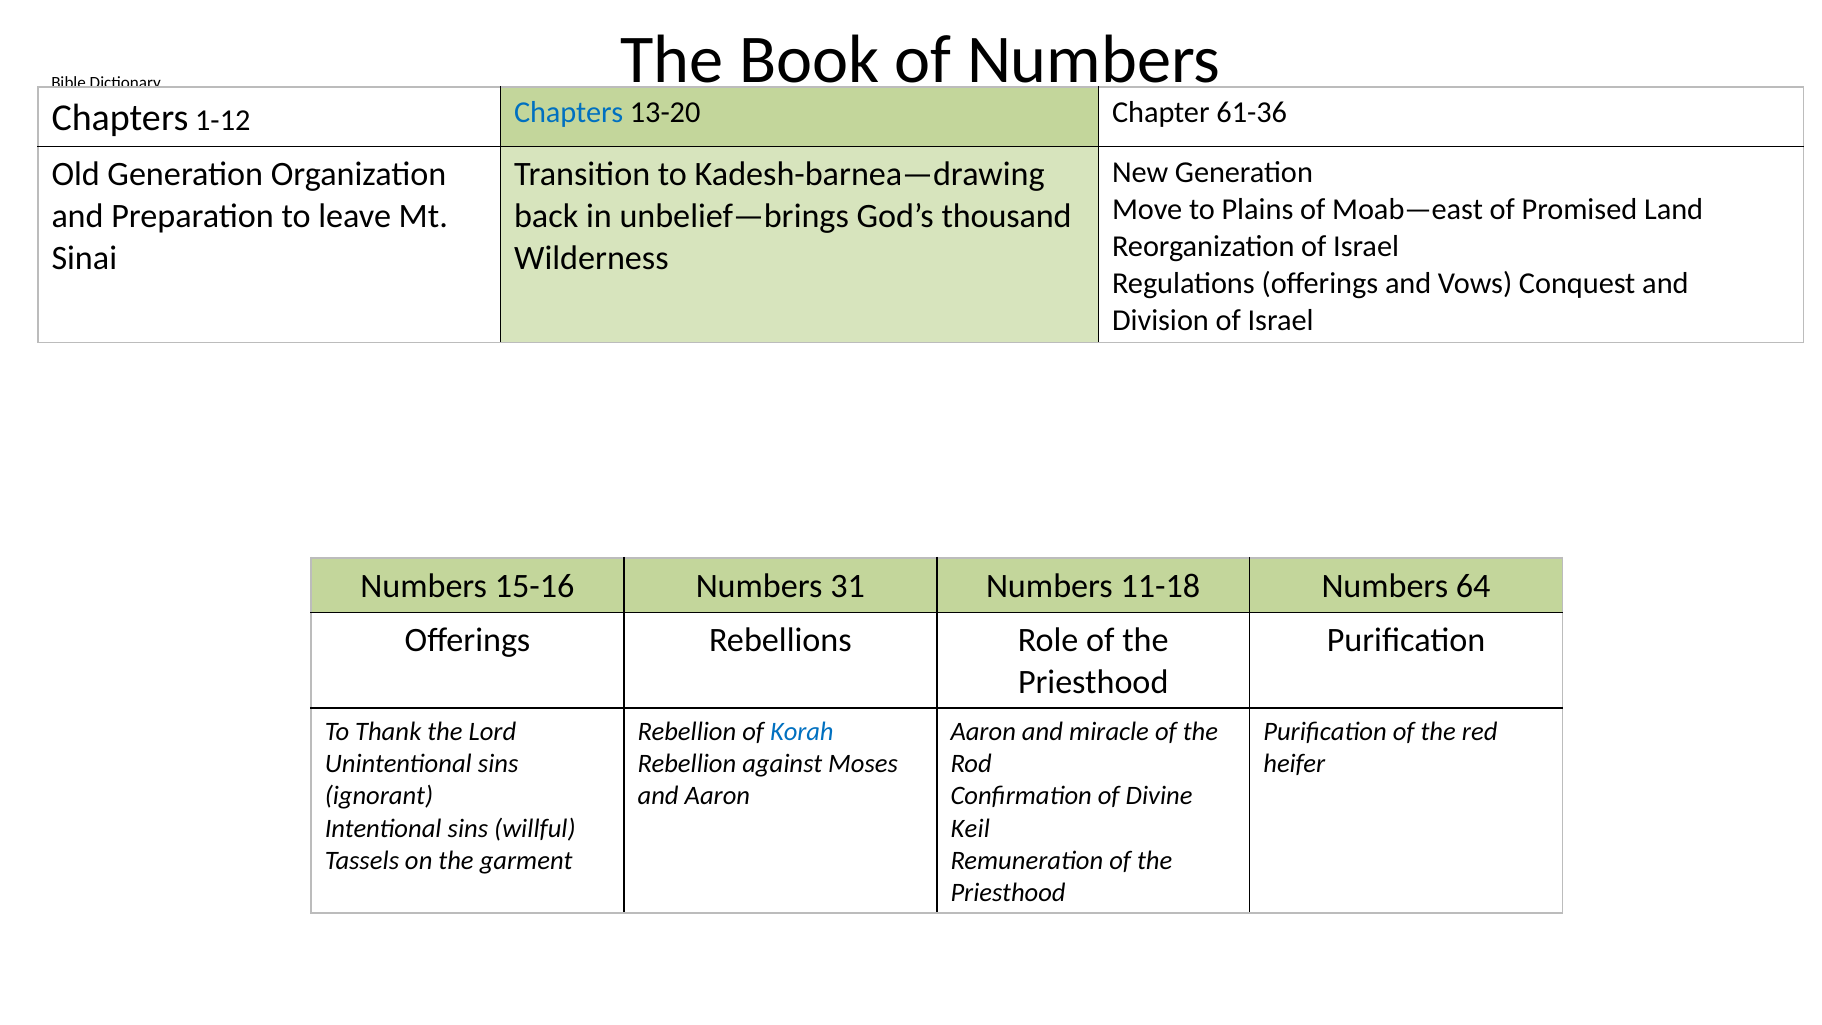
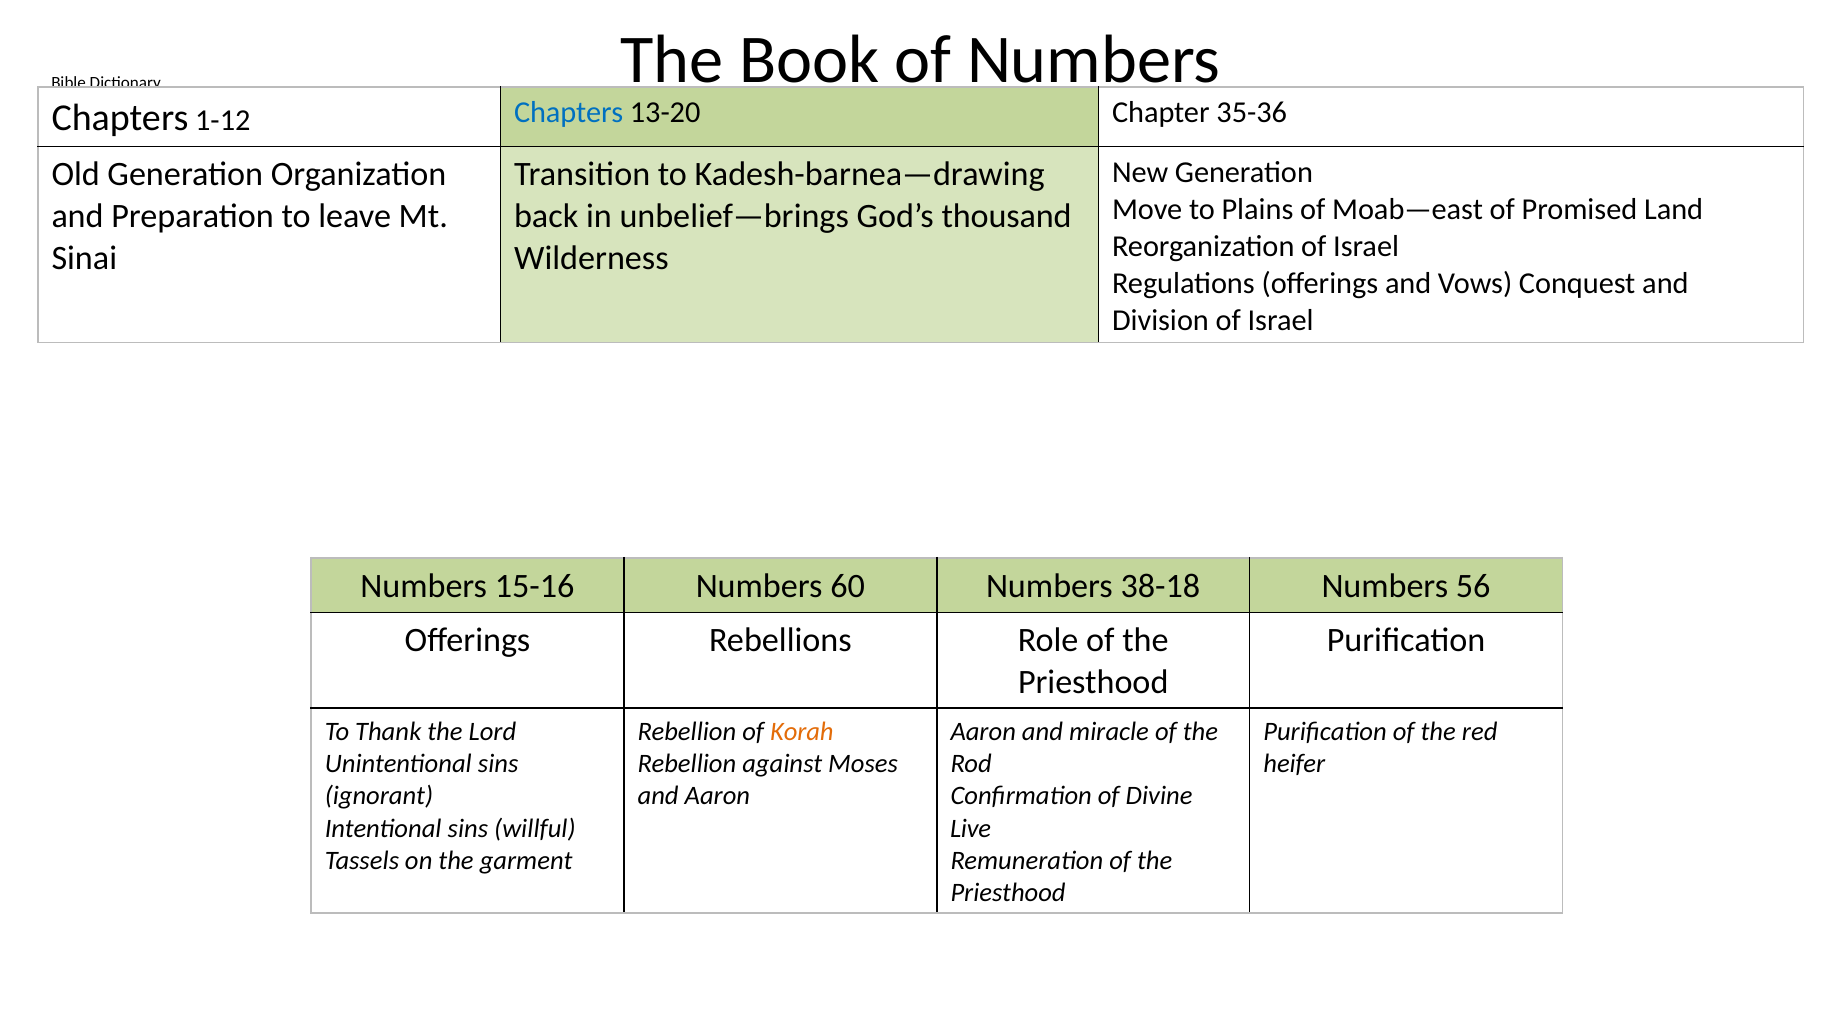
61-36: 61-36 -> 35-36 (1252, 113)
31: 31 -> 60 (848, 586)
11-18: 11-18 -> 38-18 (1160, 586)
64: 64 -> 56 (1473, 586)
Korah colour: blue -> orange (802, 731)
Keil: Keil -> Live (971, 828)
